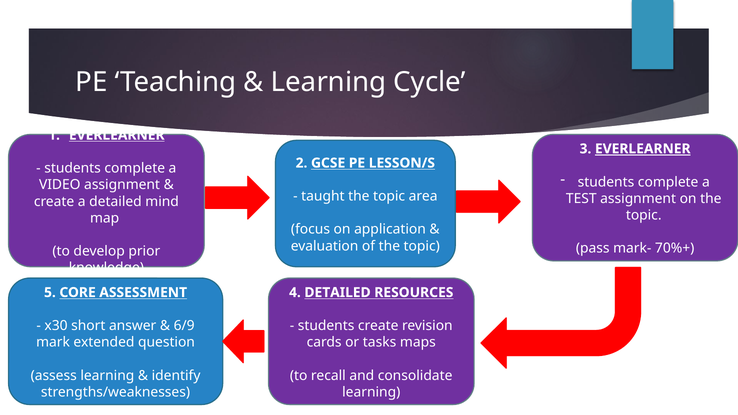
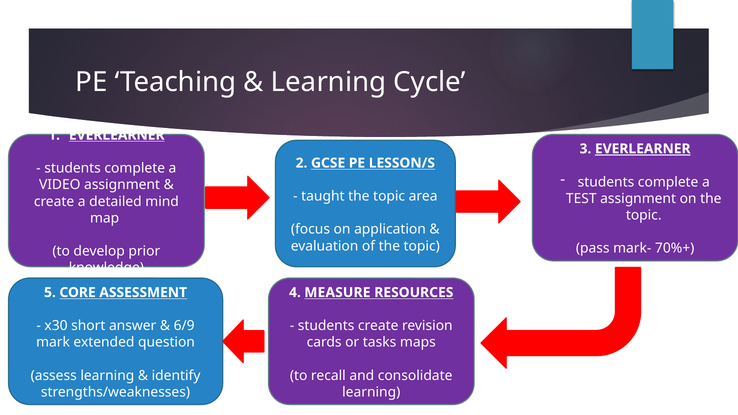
4 DETAILED: DETAILED -> MEASURE (337, 293)
